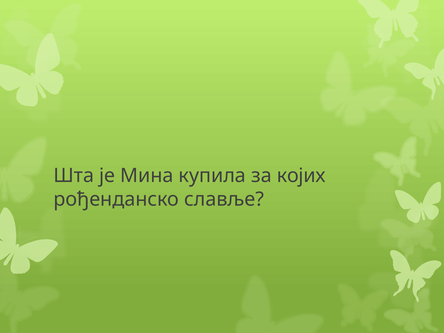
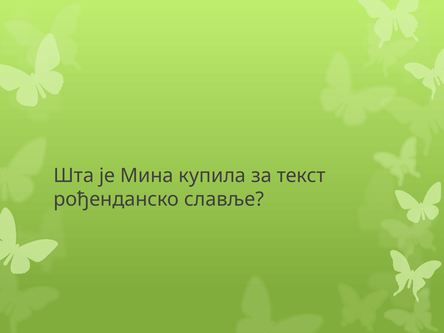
којих: којих -> текст (301, 176)
